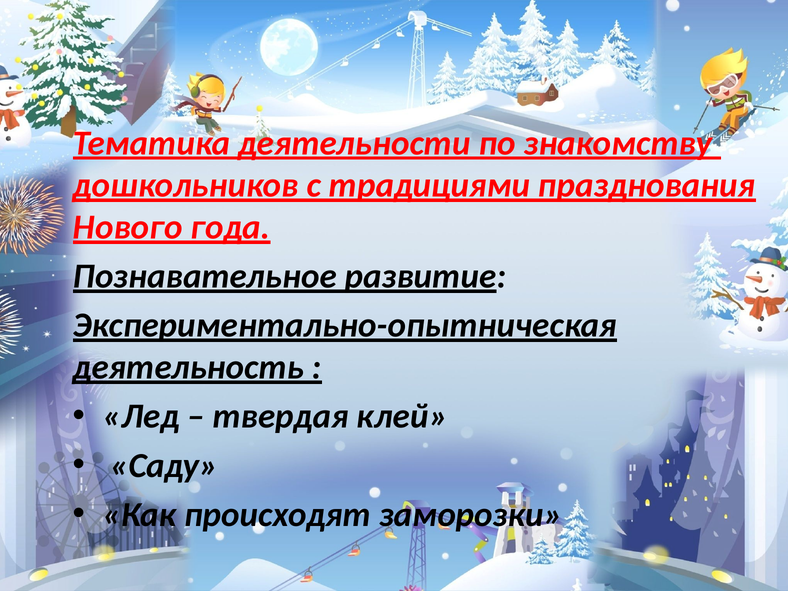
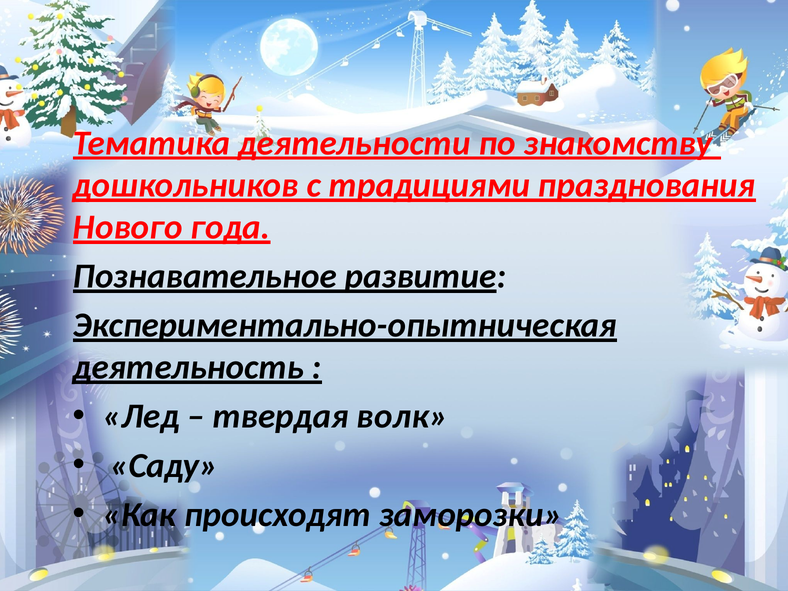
клей: клей -> волк (402, 416)
